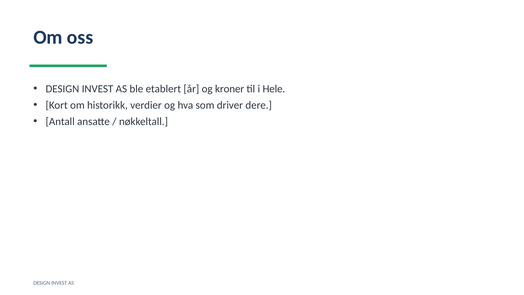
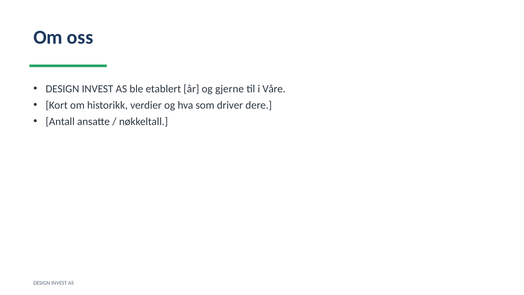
kroner: kroner -> gjerne (230, 89)
Hele: Hele -> Våre (274, 89)
